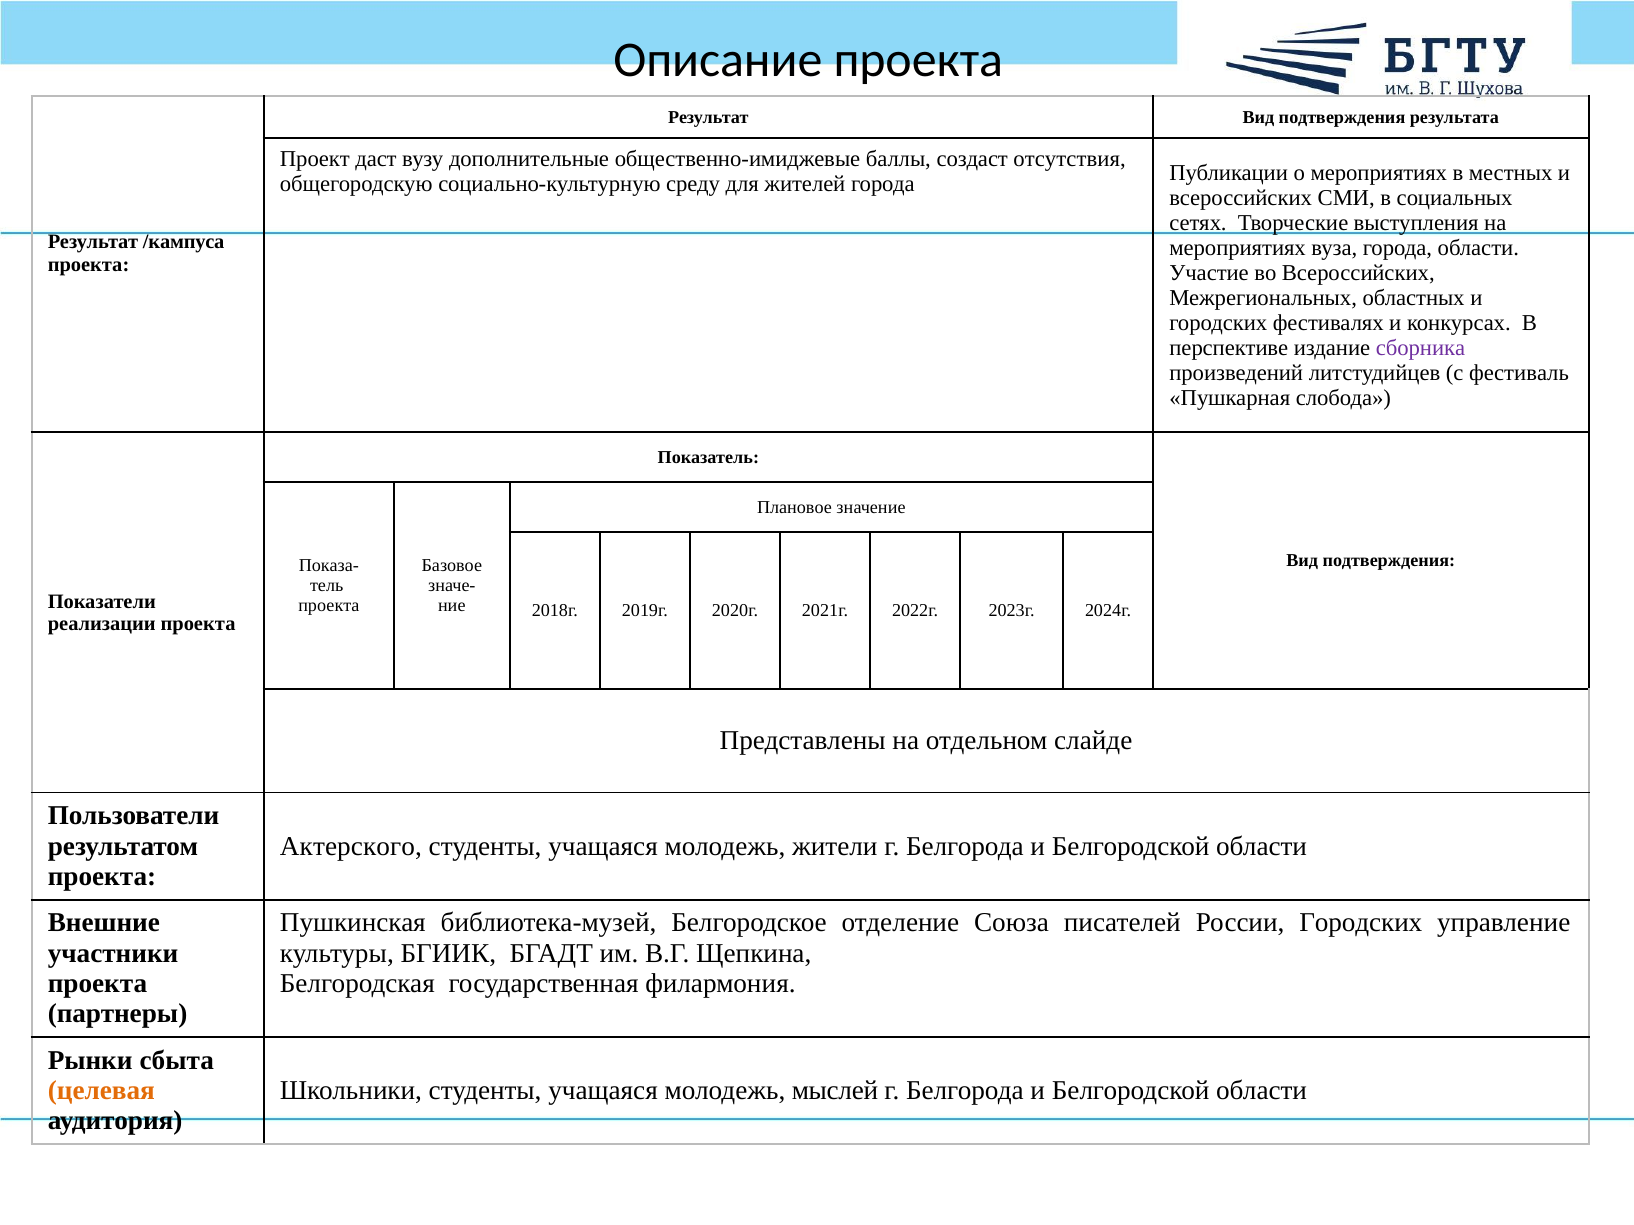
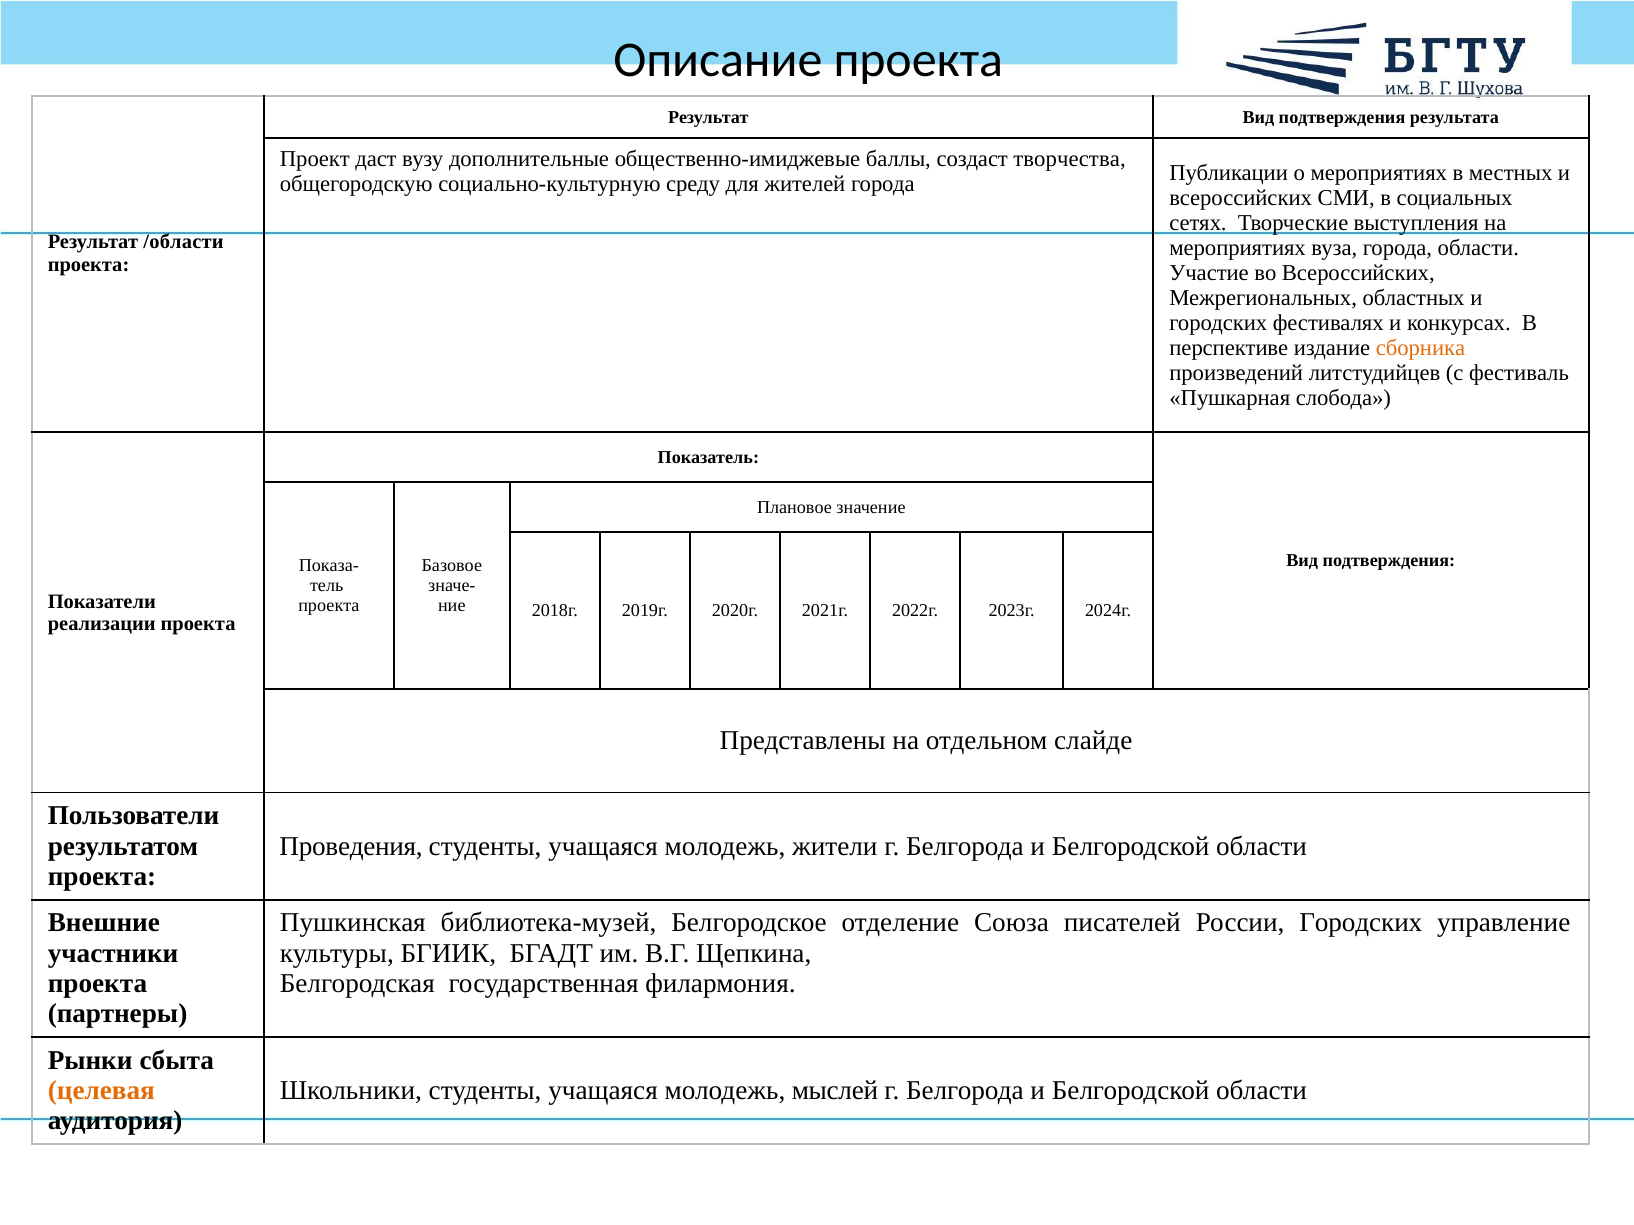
отсутствия: отсутствия -> творчества (1070, 159)
/кампуса: /кампуса -> /области (184, 242)
сборника colour: purple -> orange (1420, 348)
Актерского: Актерского -> Проведения (351, 846)
